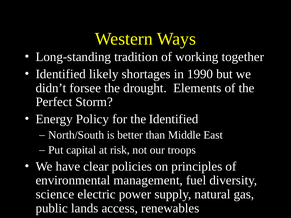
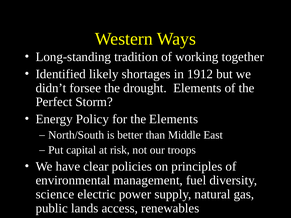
1990: 1990 -> 1912 (200, 74)
the Identified: Identified -> Elements (174, 119)
